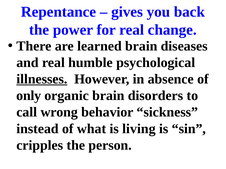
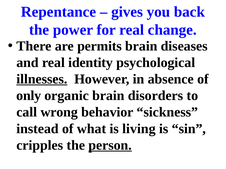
learned: learned -> permits (100, 46)
humble: humble -> identity (91, 63)
person underline: none -> present (110, 146)
